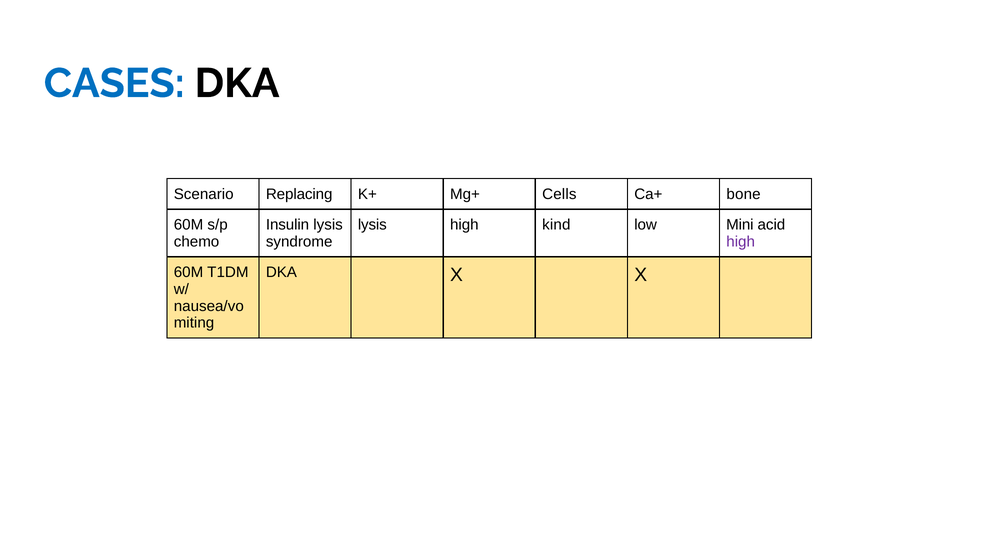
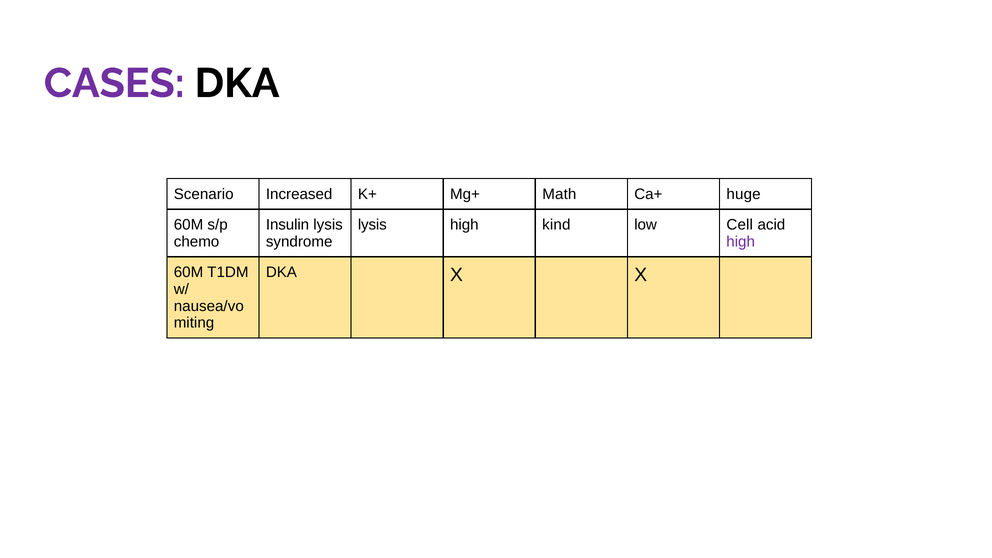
CASES colour: blue -> purple (114, 83)
Replacing: Replacing -> Increased (299, 194)
Cells: Cells -> Math (559, 194)
bone: bone -> huge (744, 194)
Mini: Mini -> Cell (740, 225)
